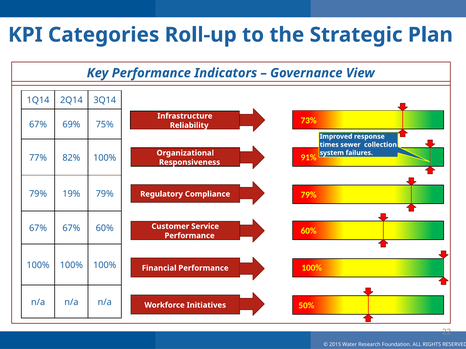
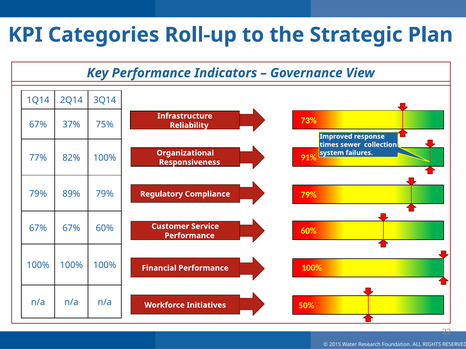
69%: 69% -> 37% (71, 125)
19%: 19% -> 89% (71, 194)
